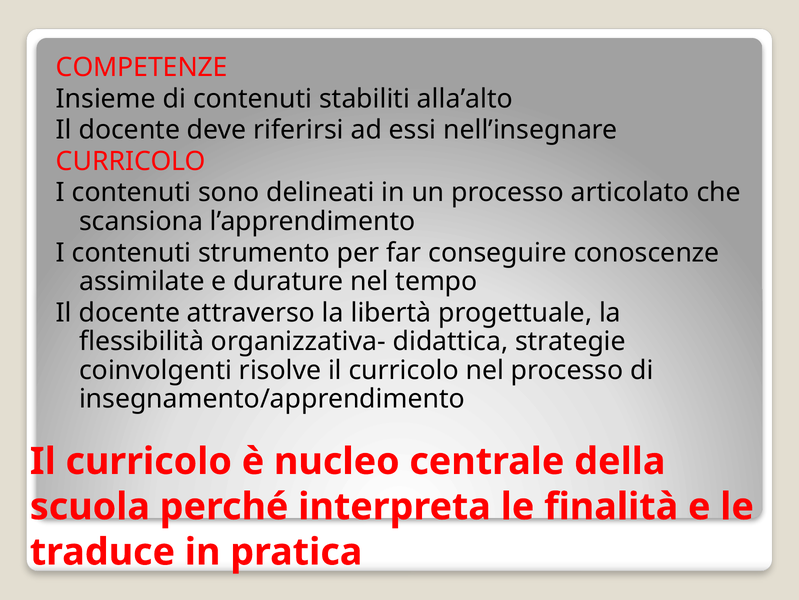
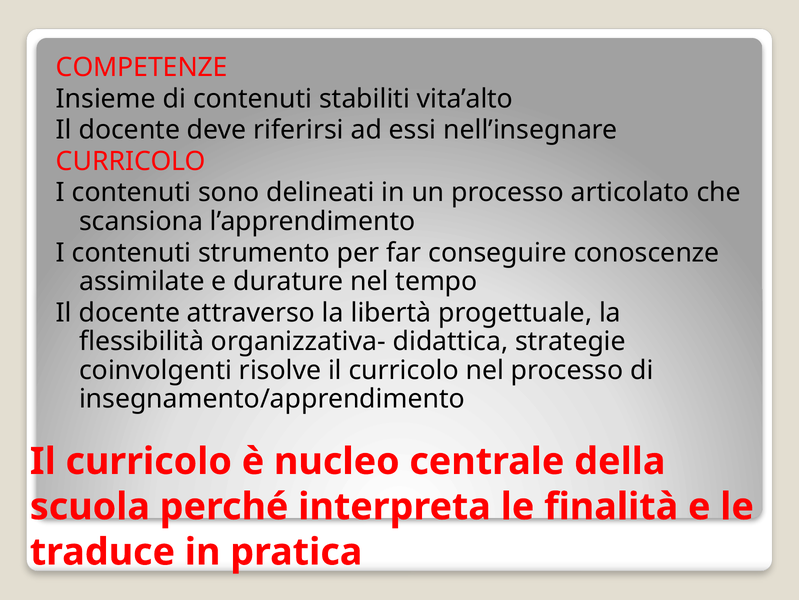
alla’alto: alla’alto -> vita’alto (465, 99)
